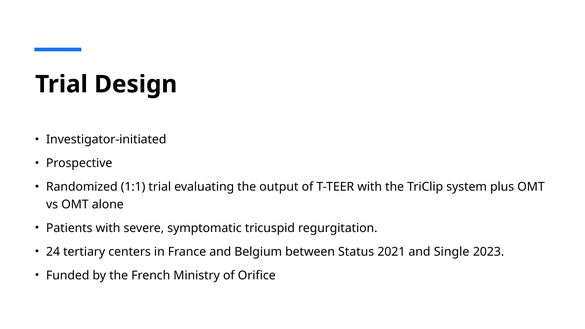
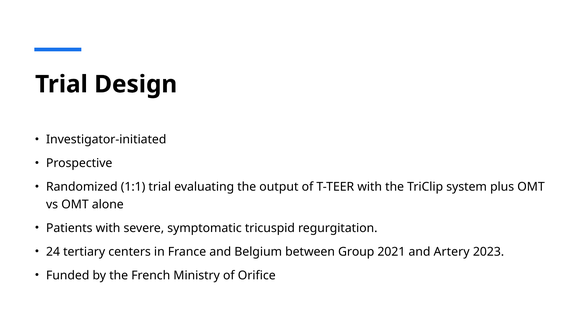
Status: Status -> Group (356, 252)
Single: Single -> Artery (452, 252)
